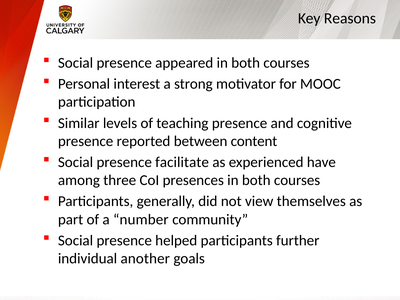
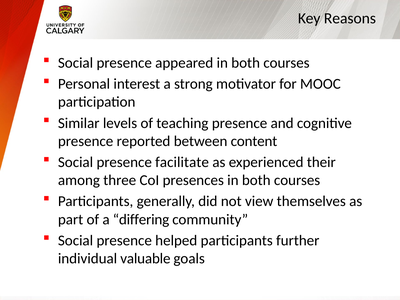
have: have -> their (321, 162)
number: number -> differing (141, 219)
another: another -> valuable (145, 259)
